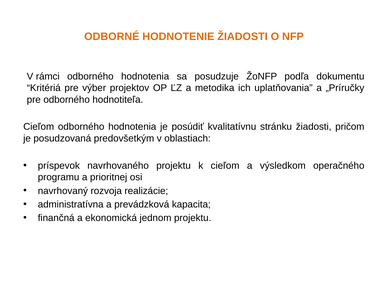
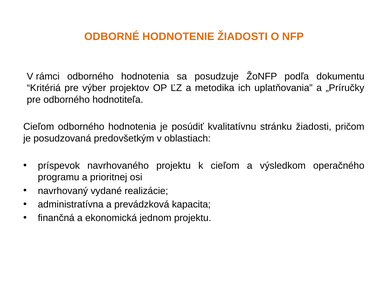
rozvoja: rozvoja -> vydané (106, 191)
